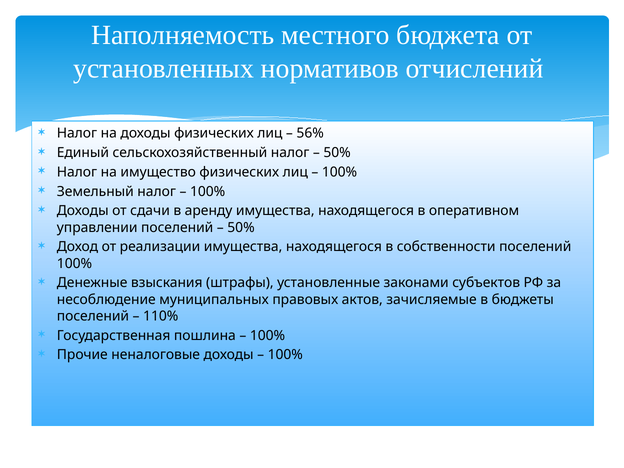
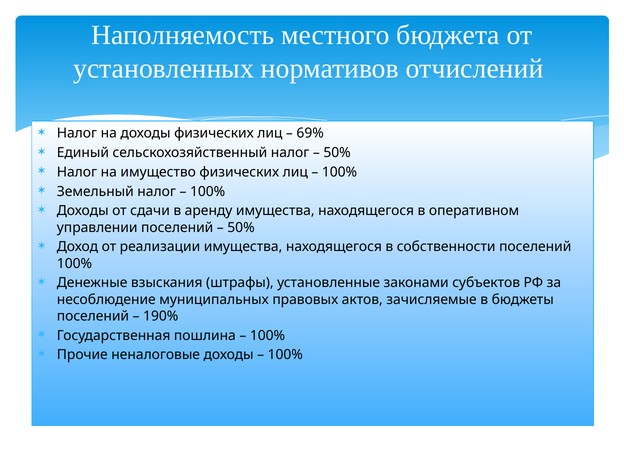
56%: 56% -> 69% (310, 133)
110%: 110% -> 190% (161, 316)
